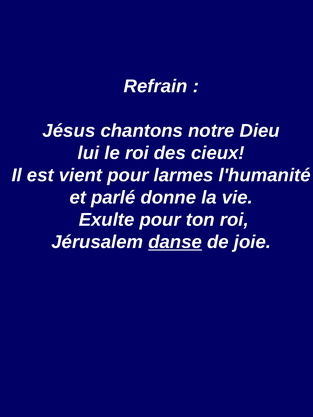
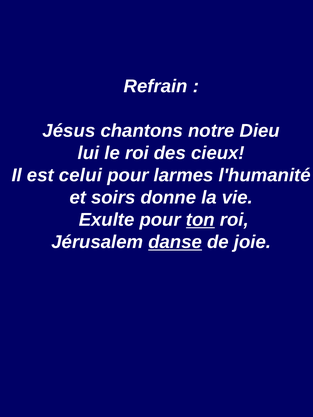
vient: vient -> celui (80, 175)
parlé: parlé -> soirs (113, 198)
ton underline: none -> present (200, 220)
